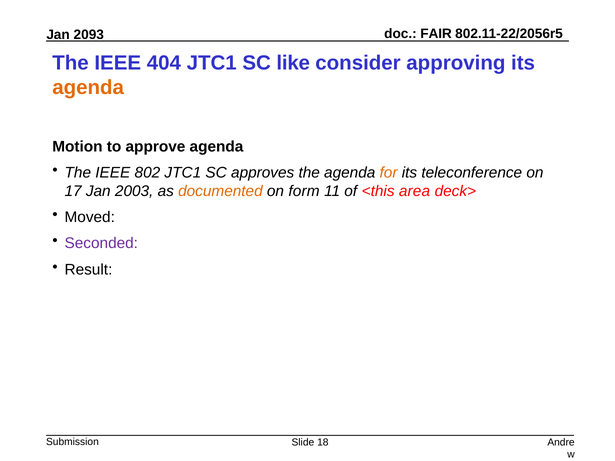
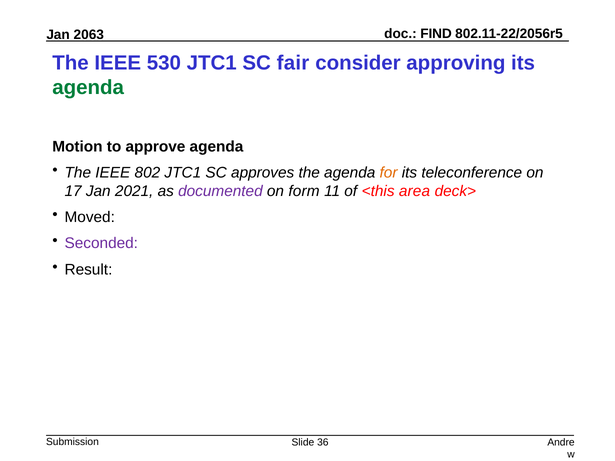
FAIR: FAIR -> FIND (436, 34)
2093: 2093 -> 2063 (89, 35)
404: 404 -> 530 (164, 63)
like: like -> fair (293, 63)
agenda colour: orange -> green (88, 88)
2003: 2003 -> 2021 (134, 191)
documented colour: orange -> purple (220, 191)
18: 18 -> 36 (323, 442)
